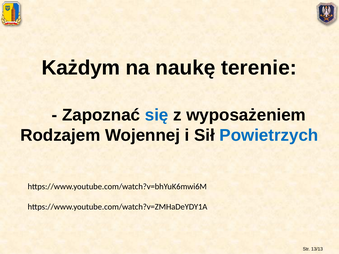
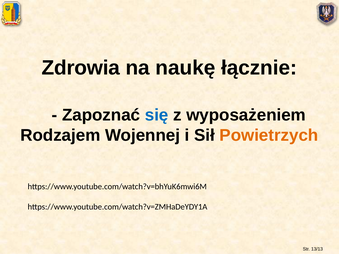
Każdym: Każdym -> Zdrowia (81, 68)
terenie: terenie -> łącznie (259, 68)
Powietrzych colour: blue -> orange (269, 135)
